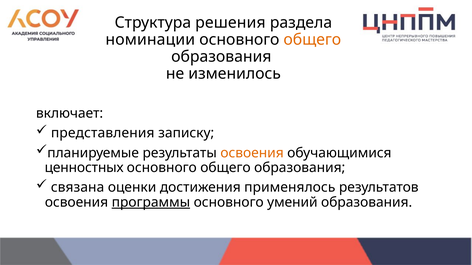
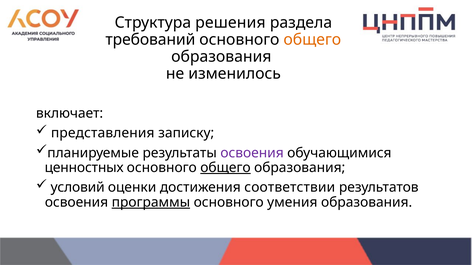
номинации: номинации -> требований (150, 40)
освоения colour: orange -> purple (252, 153)
общего underline: none -> present (225, 168)
связана: связана -> условий (78, 188)
применялось: применялось -> соответствии (290, 188)
умений: умений -> умения (292, 203)
